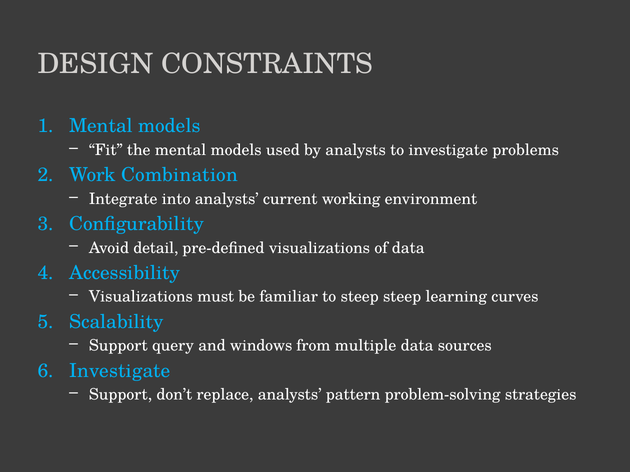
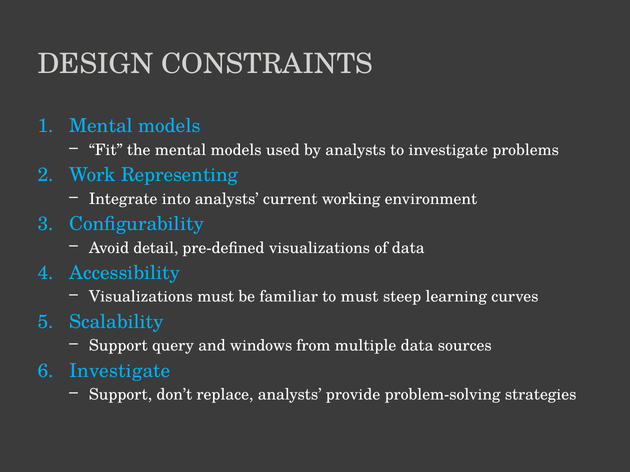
Combination: Combination -> Representing (180, 175)
to steep: steep -> must (360, 297)
pattern: pattern -> provide (353, 395)
